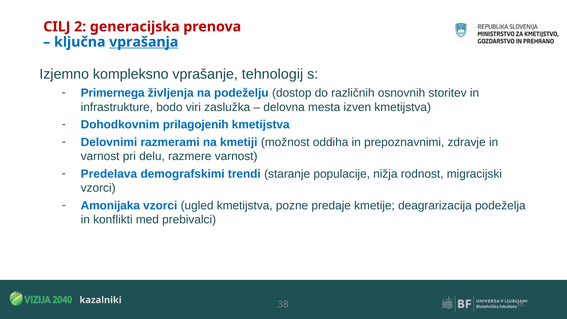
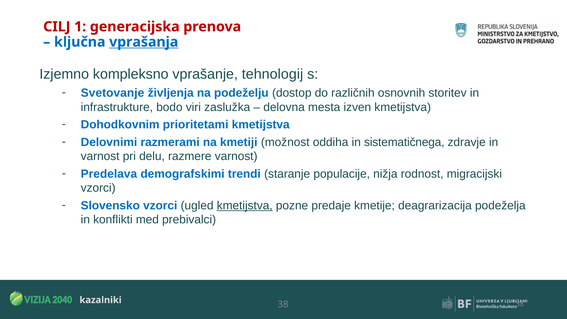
2: 2 -> 1 (80, 27)
Primernega: Primernega -> Svetovanje (113, 93)
prilagojenih: prilagojenih -> prioritetami (196, 125)
prepoznavnimi: prepoznavnimi -> sistematičnega (404, 142)
Amonijaka: Amonijaka -> Slovensko (110, 206)
kmetijstva underline: none -> present (245, 206)
